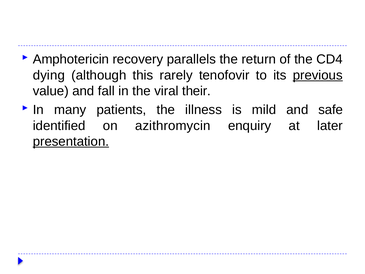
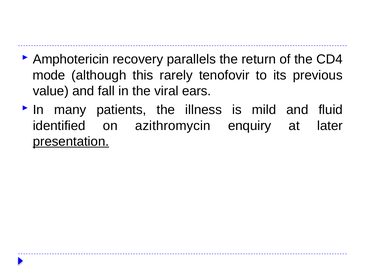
dying: dying -> mode (49, 75)
previous underline: present -> none (318, 75)
their: their -> ears (197, 91)
safe: safe -> fluid (331, 110)
